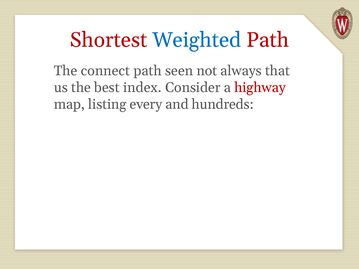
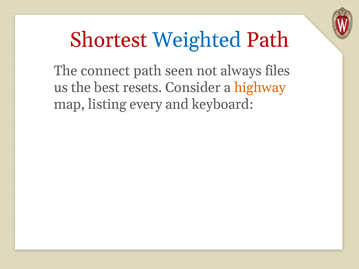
that: that -> files (278, 71)
index: index -> resets (143, 88)
highway colour: red -> orange (260, 88)
hundreds: hundreds -> keyboard (223, 104)
